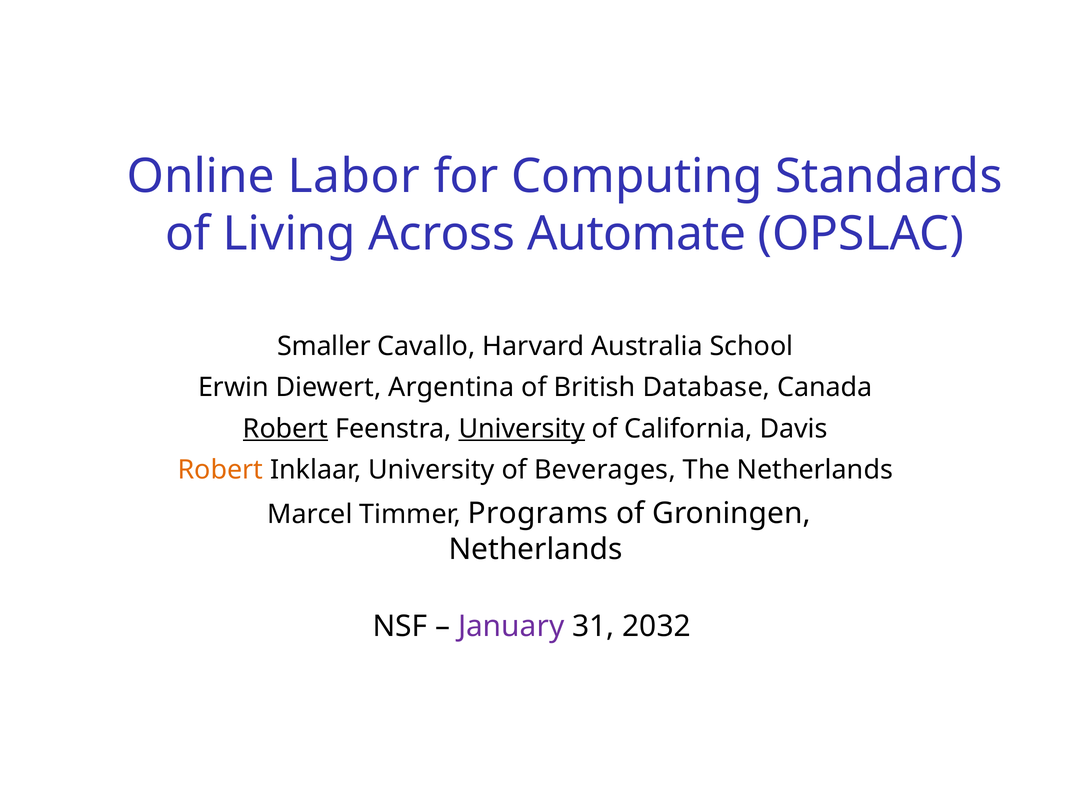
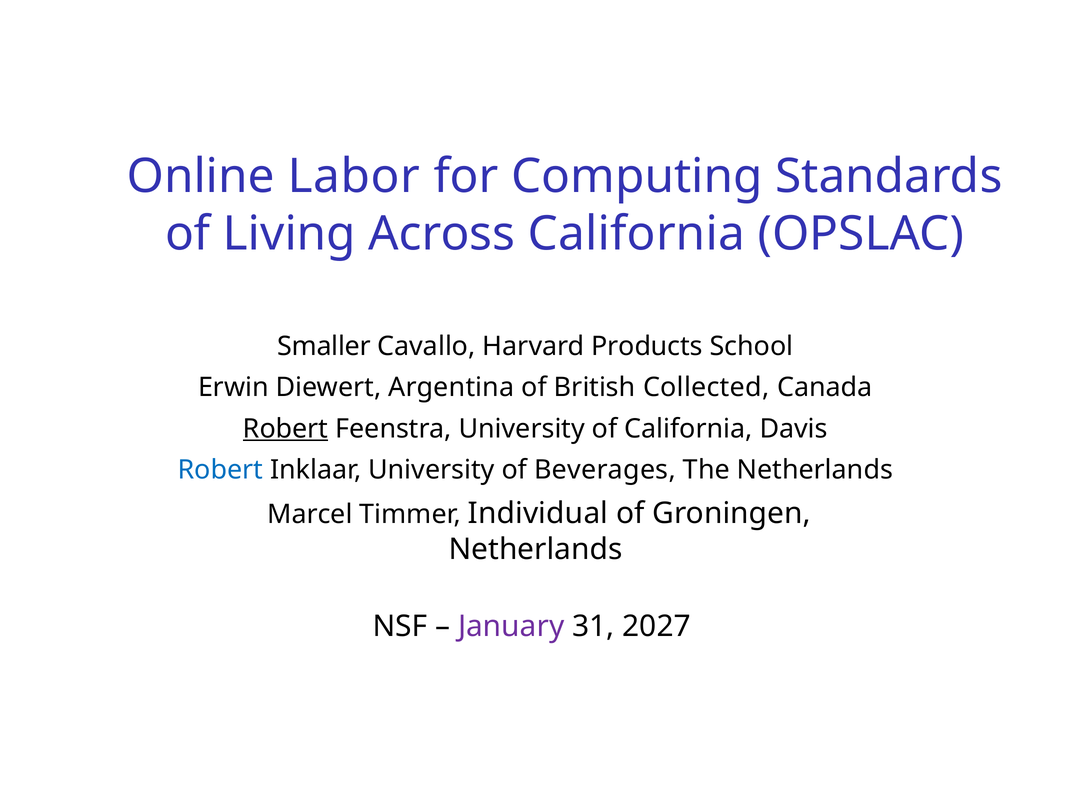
Across Automate: Automate -> California (636, 234)
Australia: Australia -> Products (647, 346)
Database: Database -> Collected (706, 387)
University underline: present -> none (522, 429)
Robert colour: orange -> blue (220, 470)
Programs: Programs -> Individual (538, 513)
2032: 2032 -> 2027 (657, 626)
